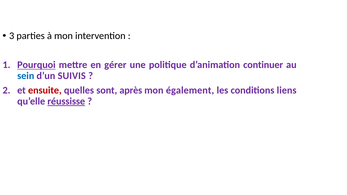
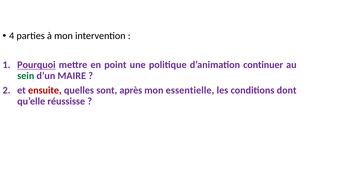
3: 3 -> 4 (12, 36)
gérer: gérer -> point (115, 65)
sein colour: blue -> green (26, 76)
SUIVIS: SUIVIS -> MAIRE (72, 76)
également: également -> essentielle (190, 90)
liens: liens -> dont (287, 90)
réussisse underline: present -> none (66, 101)
